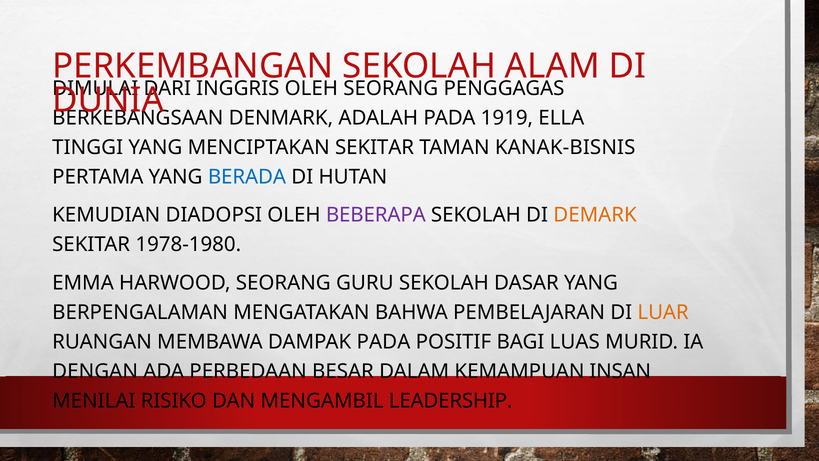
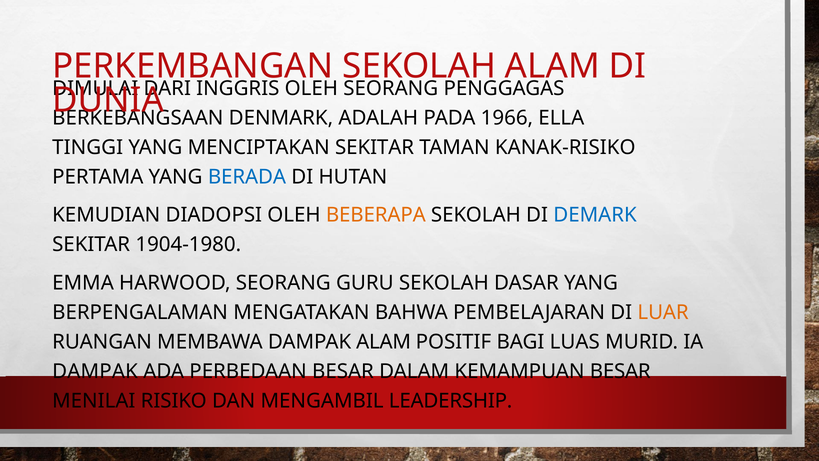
1919: 1919 -> 1966 (507, 118)
KANAK-BISNIS: KANAK-BISNIS -> KANAK-RISIKO (565, 148)
BEBERAPA colour: purple -> orange (376, 215)
DEMARK colour: orange -> blue (595, 215)
1978-1980: 1978-1980 -> 1904-1980 (188, 245)
DAMPAK PADA: PADA -> ALAM (384, 342)
DENGAN: DENGAN -> DAMPAK (95, 371)
KEMAMPUAN INSAN: INSAN -> BESAR (620, 371)
